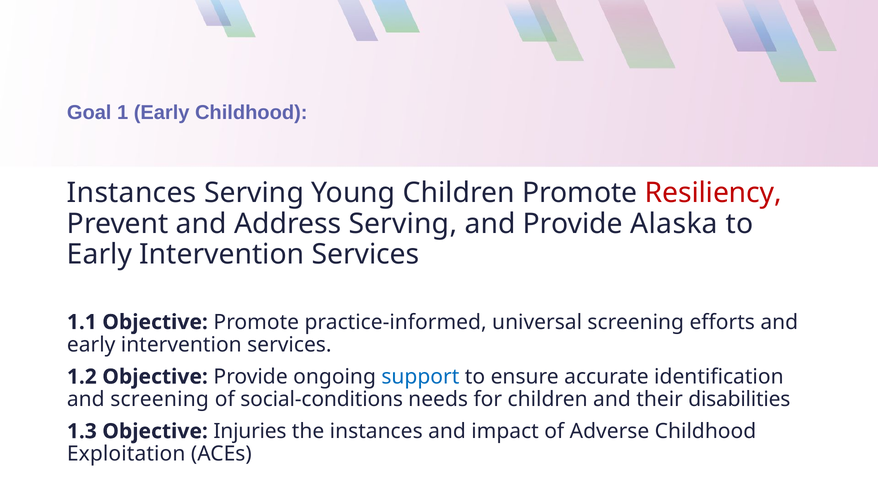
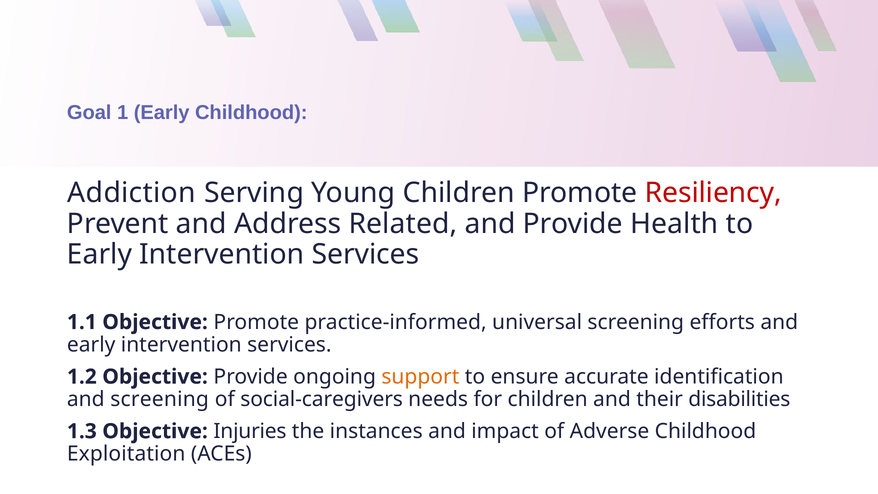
Instances: Instances -> Addiction (132, 193)
Address Serving: Serving -> Related (403, 224)
Alaska: Alaska -> Health (674, 224)
support colour: blue -> orange (420, 377)
social-conditions: social-conditions -> social-caregivers (322, 399)
